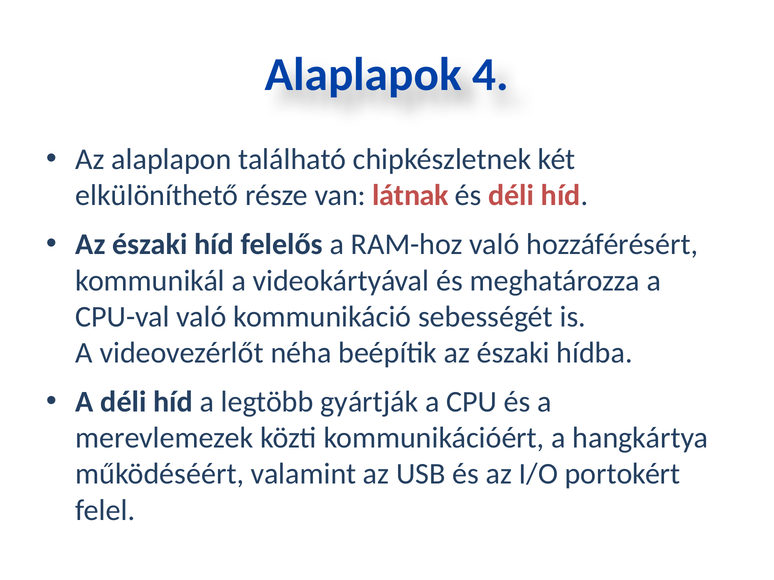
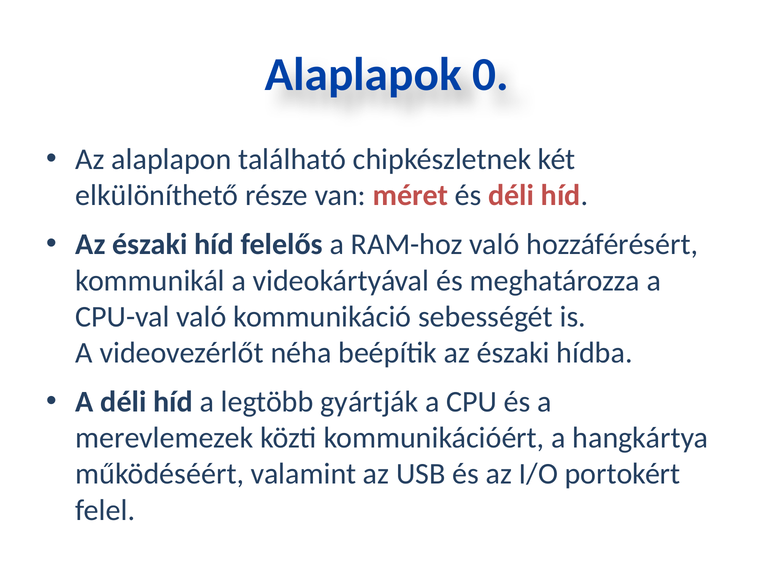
4: 4 -> 0 (491, 75)
látnak: látnak -> méret (410, 196)
